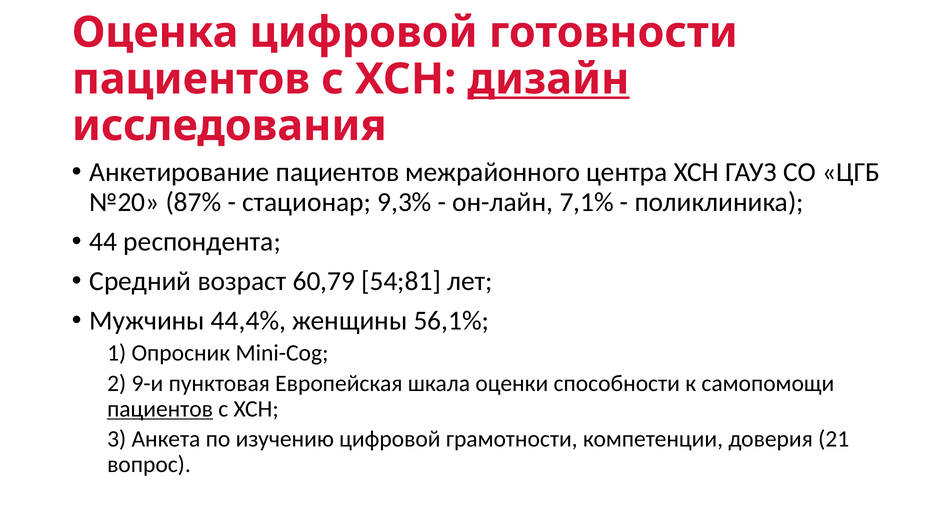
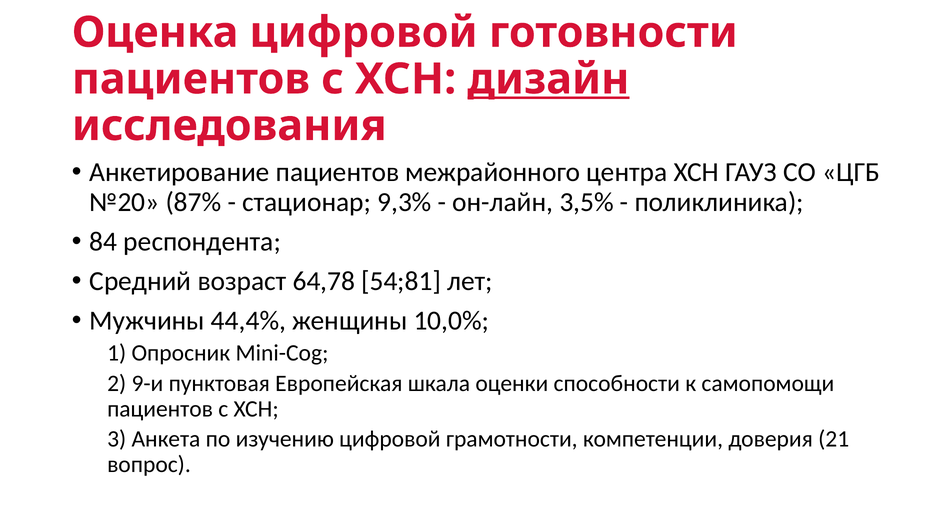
7,1%: 7,1% -> 3,5% (587, 202)
44: 44 -> 84 (103, 242)
60,79: 60,79 -> 64,78 (324, 281)
56,1%: 56,1% -> 10,0% (451, 321)
пациентов underline: present -> none (160, 409)
